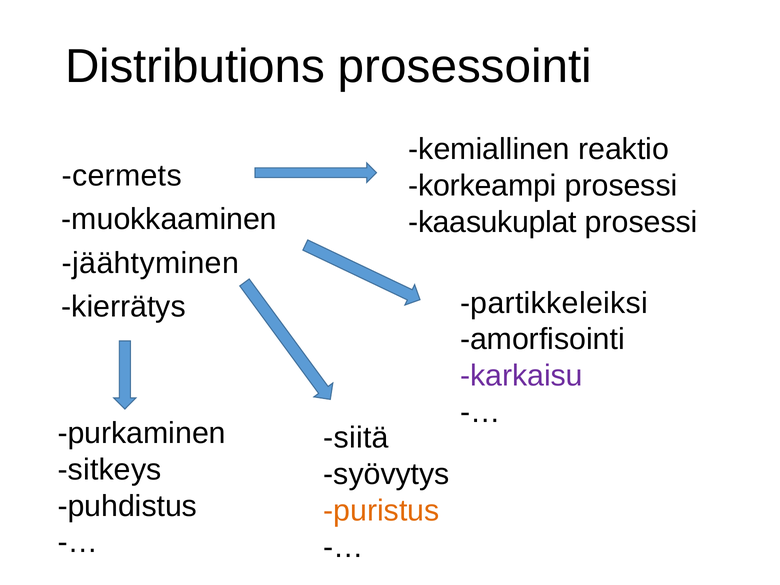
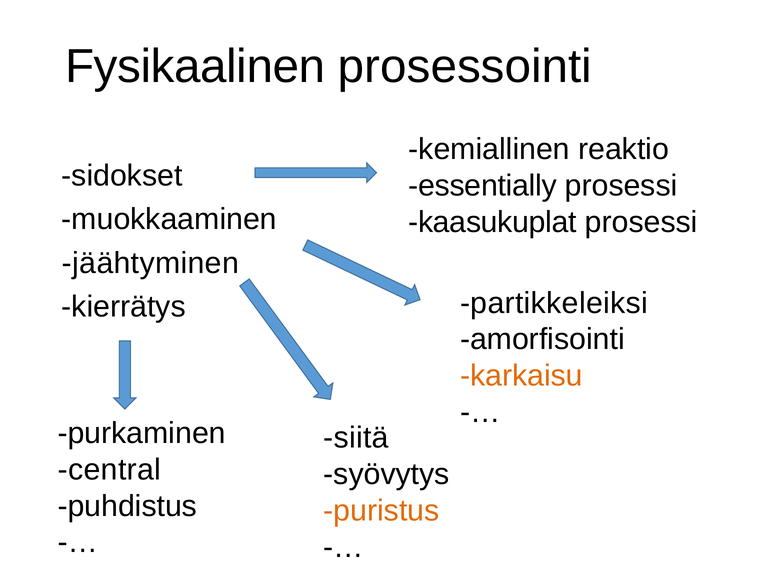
Distributions: Distributions -> Fysikaalinen (195, 67)
cermets: cermets -> sidokset (122, 176)
korkeampi: korkeampi -> essentially (483, 186)
karkaisu colour: purple -> orange (521, 376)
sitkeys: sitkeys -> central (109, 470)
